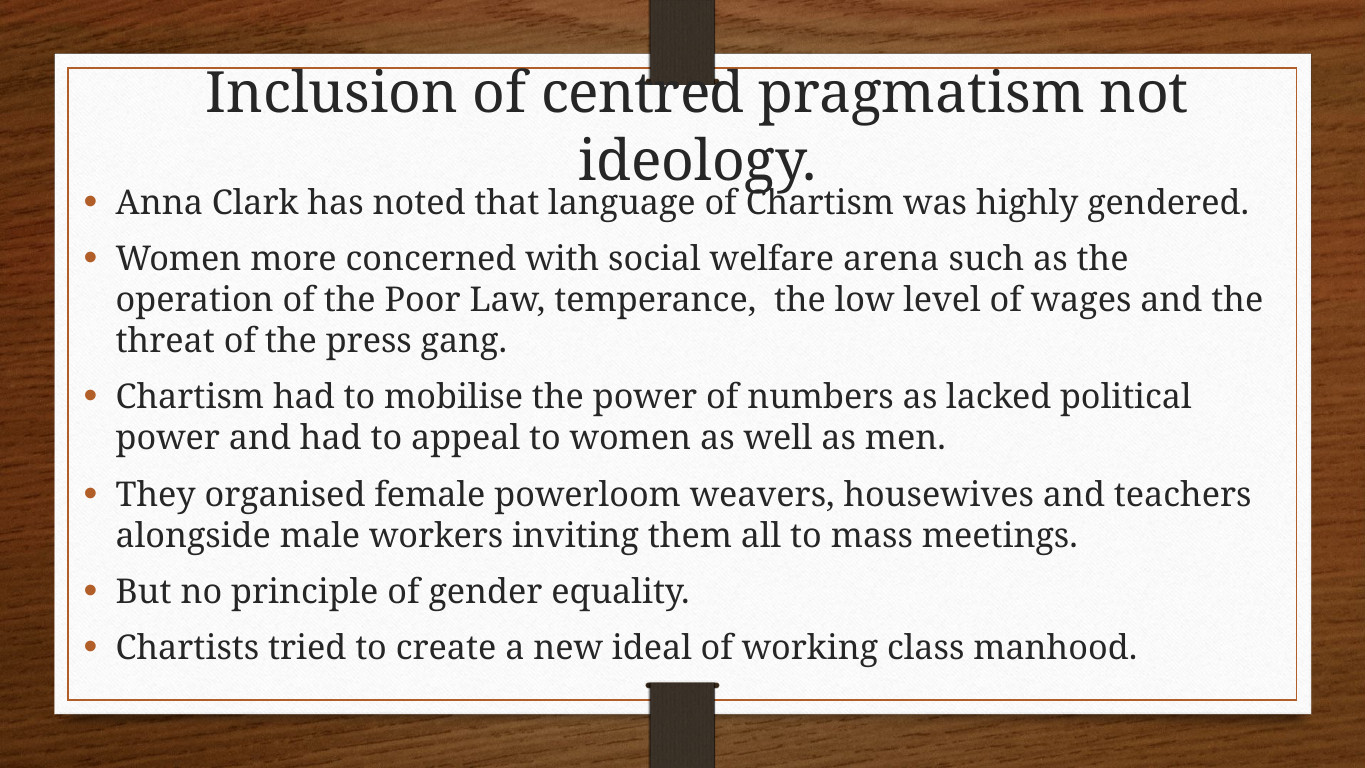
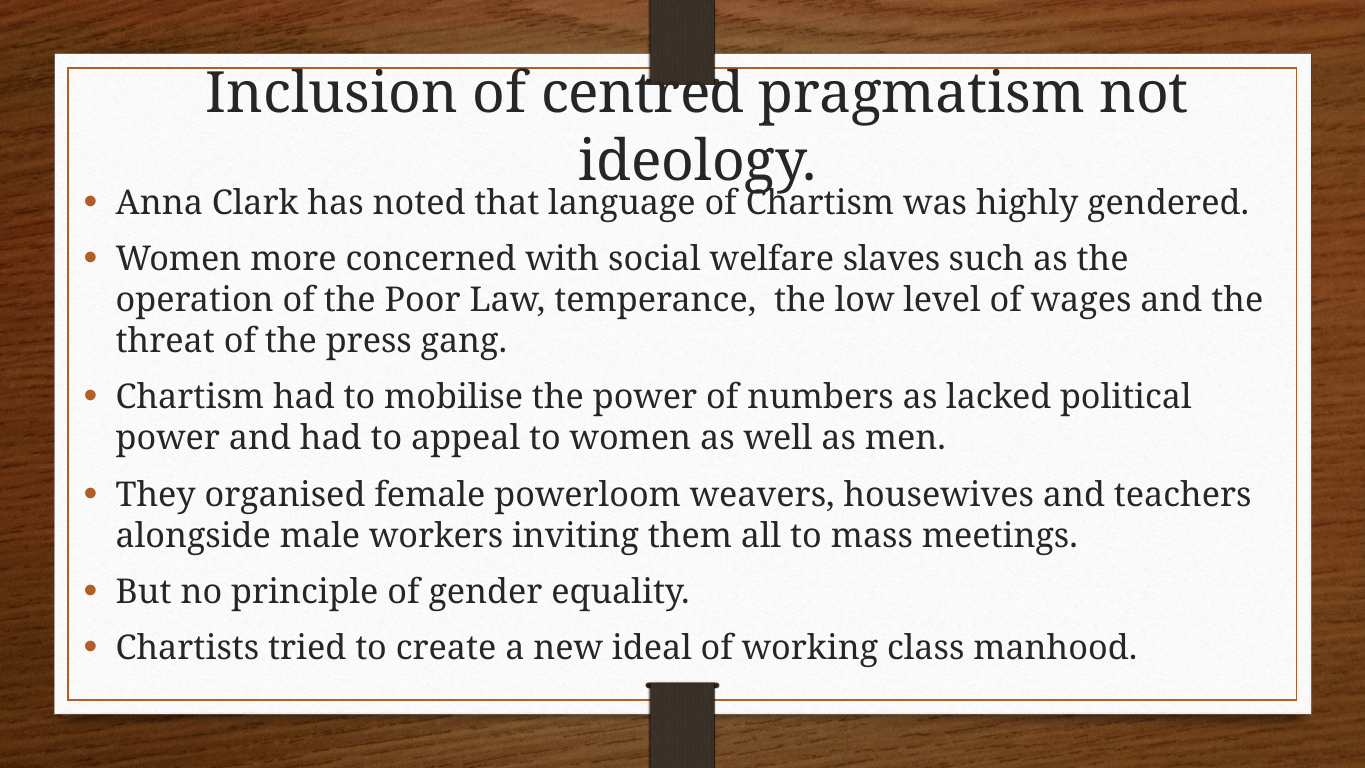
arena: arena -> slaves (892, 259)
